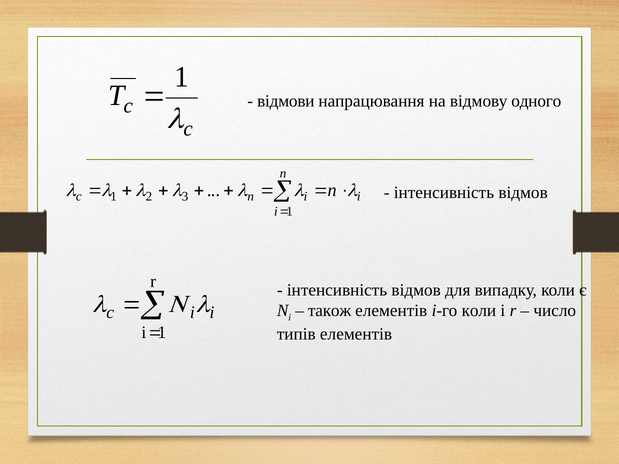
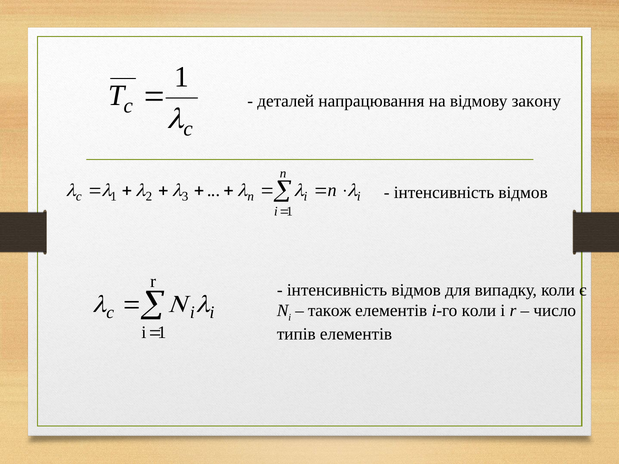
відмови: відмови -> деталей (286, 101)
одного: одного -> закону (536, 101)
